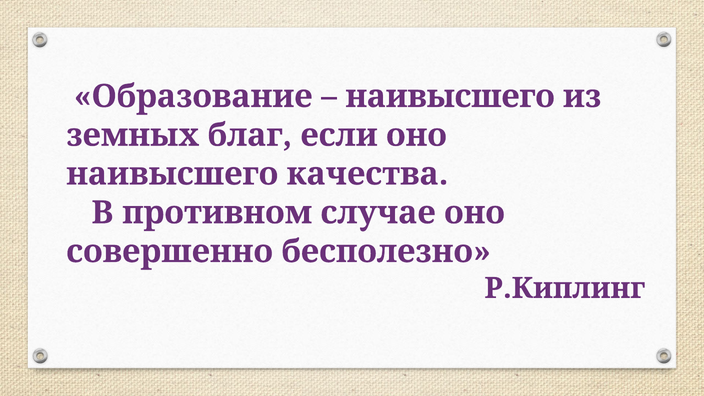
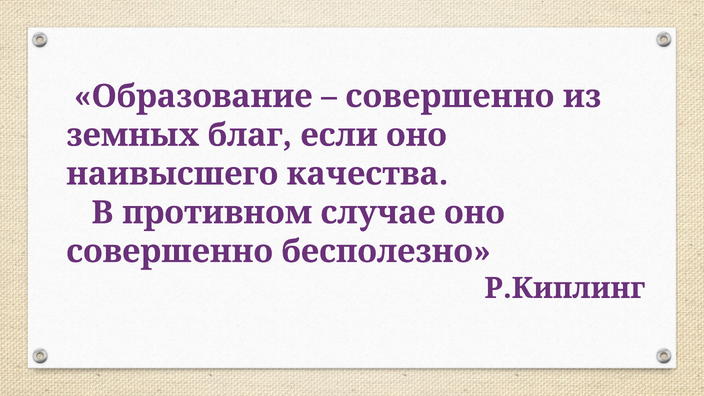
наивысшего: наивысшего -> совершенно (450, 96)
